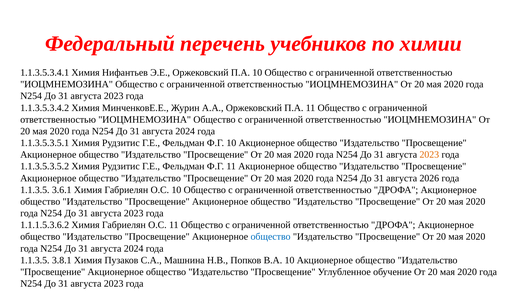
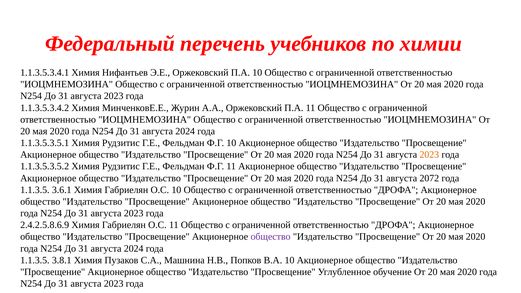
2026: 2026 -> 2072 (429, 178)
1.1.1.5.3.6.2: 1.1.1.5.3.6.2 -> 2.4.2.5.8.6.9 (45, 225)
общество colour: blue -> purple (271, 237)
